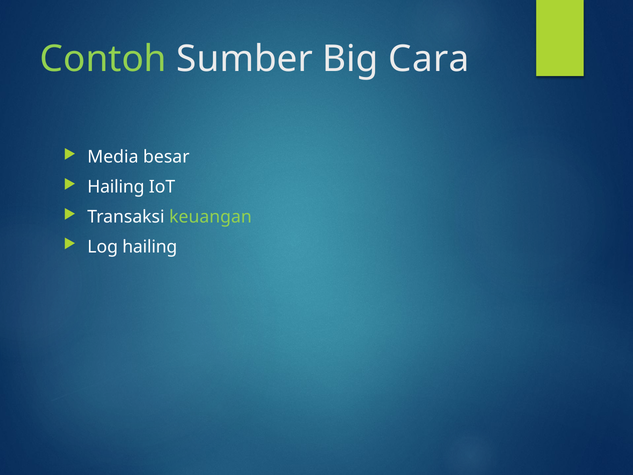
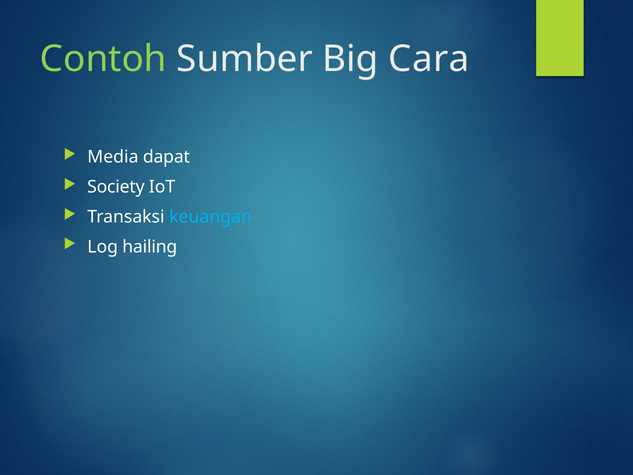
besar: besar -> dapat (166, 157)
Hailing: Hailing -> Society (116, 187)
keuangan colour: light green -> light blue (211, 217)
